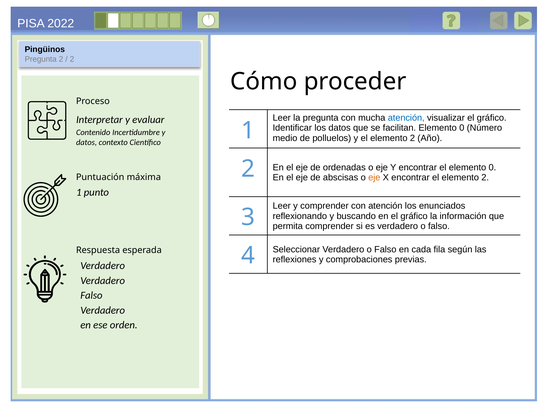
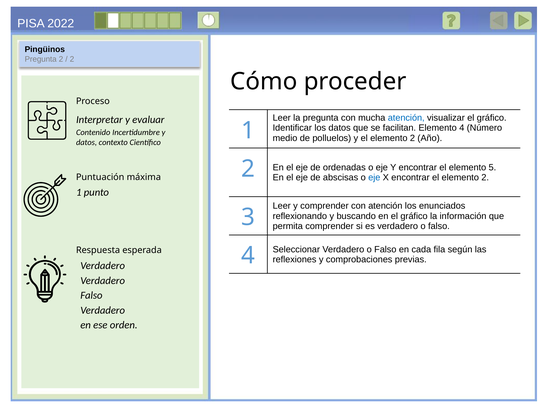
facilitan Elemento 0: 0 -> 4 (462, 128)
el elemento 0: 0 -> 5 (492, 168)
eje colour: orange -> blue (374, 178)
